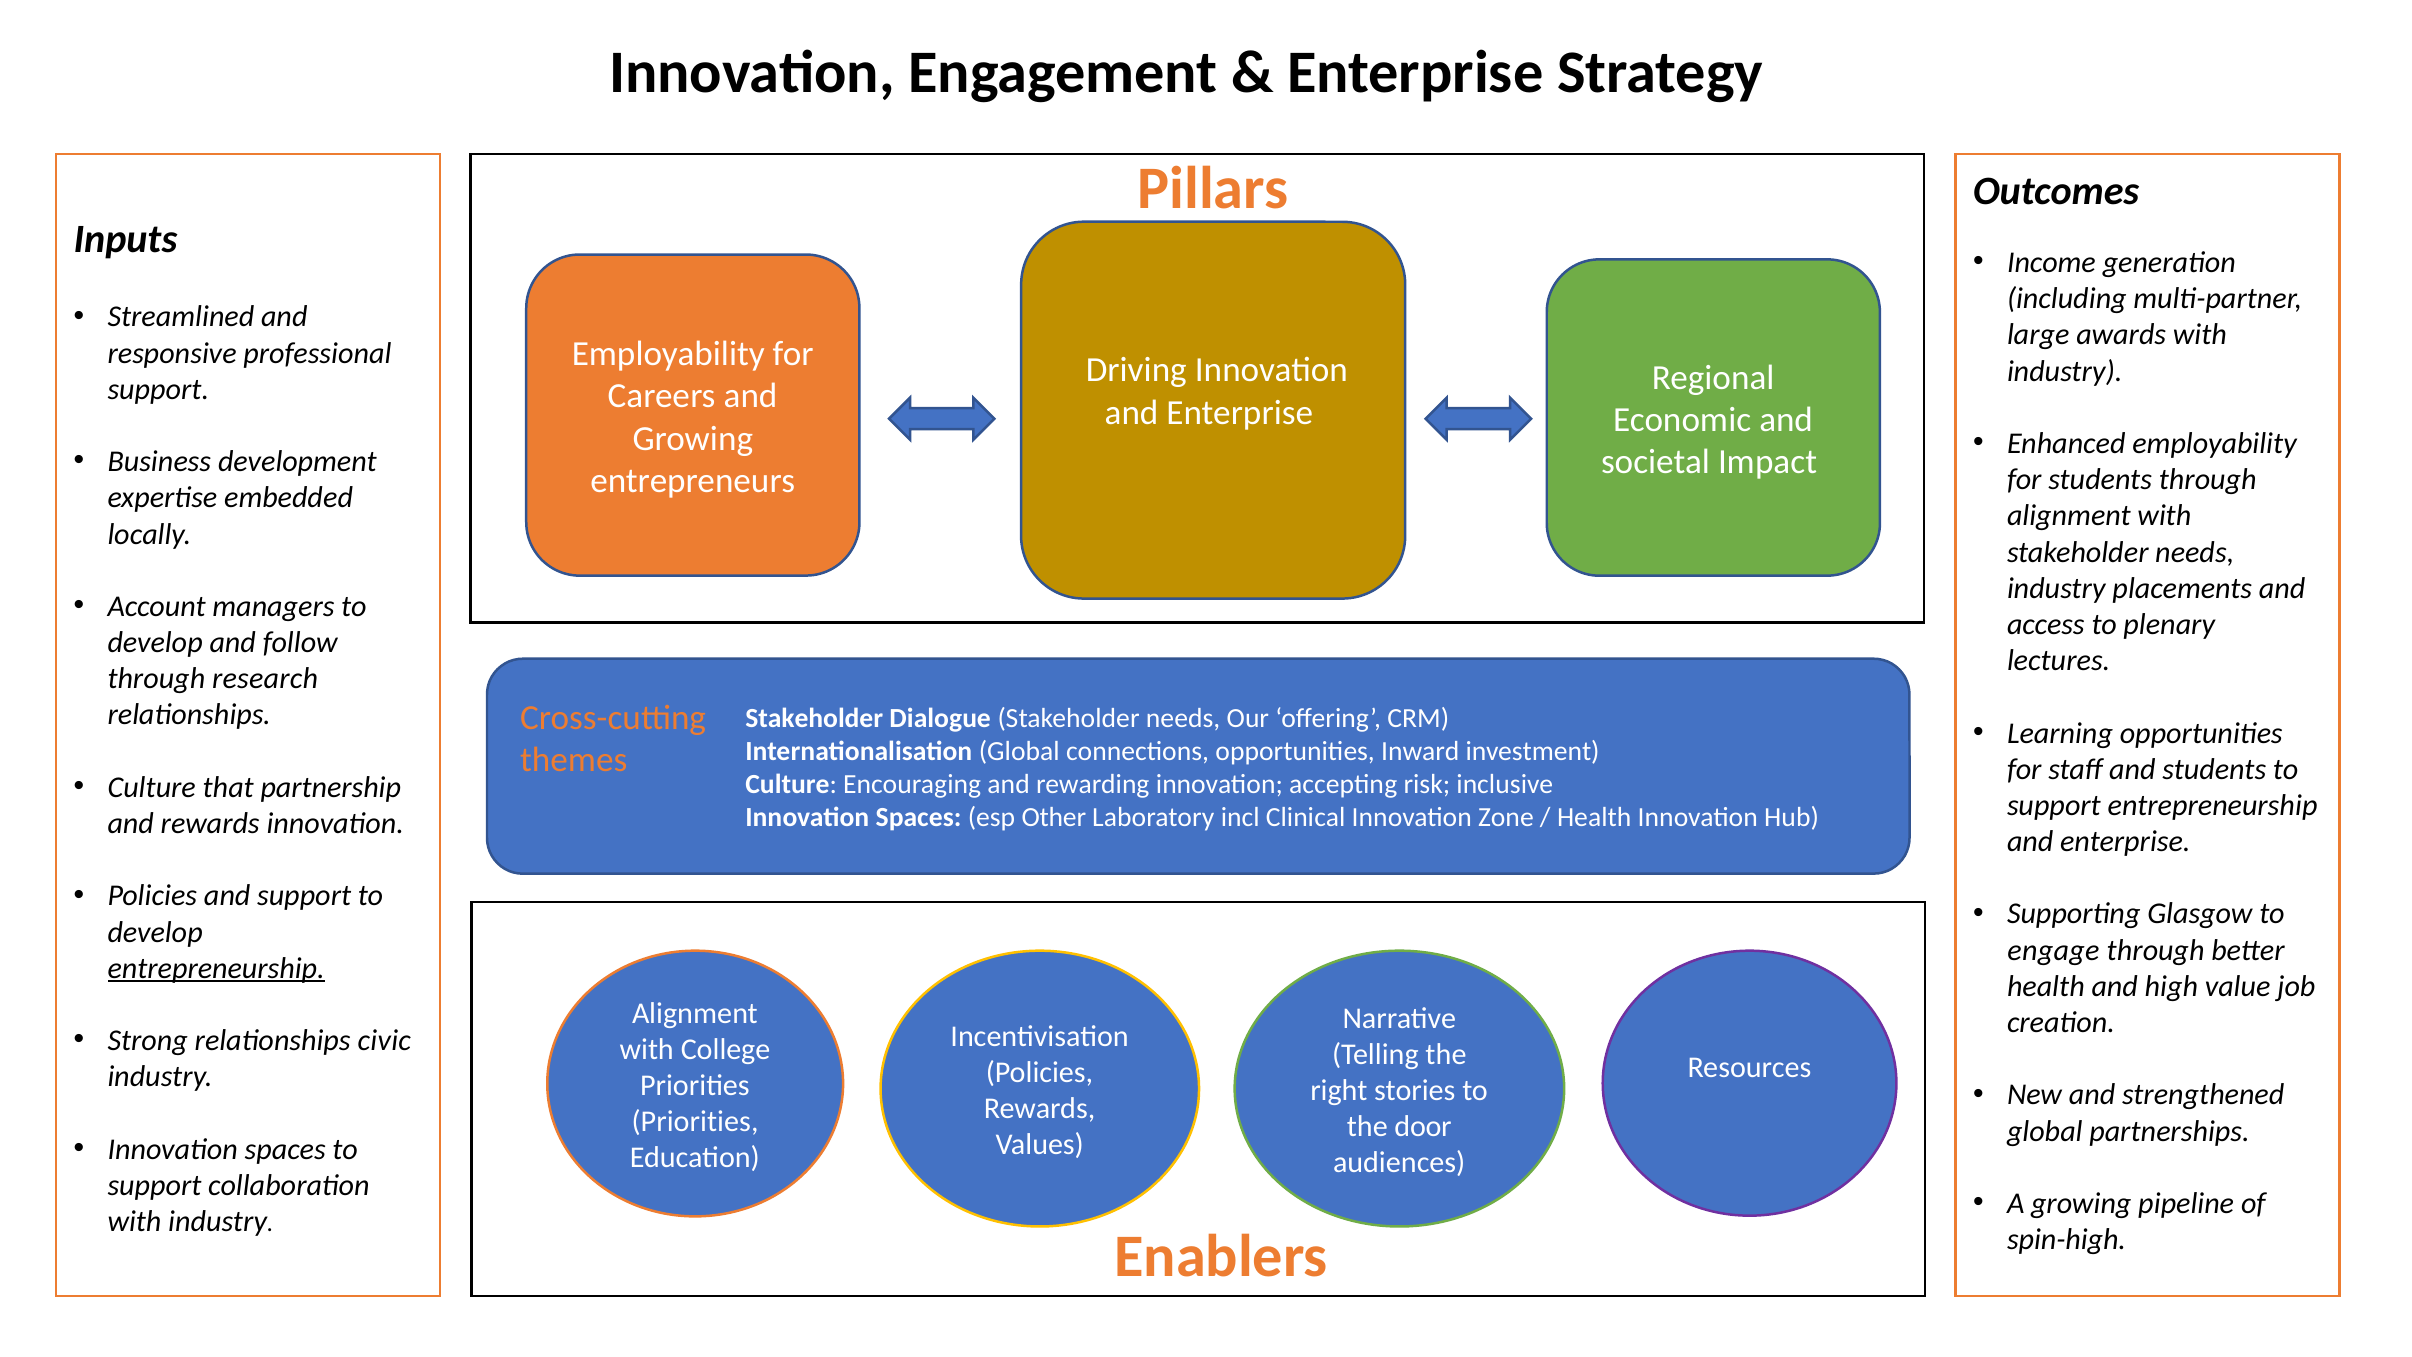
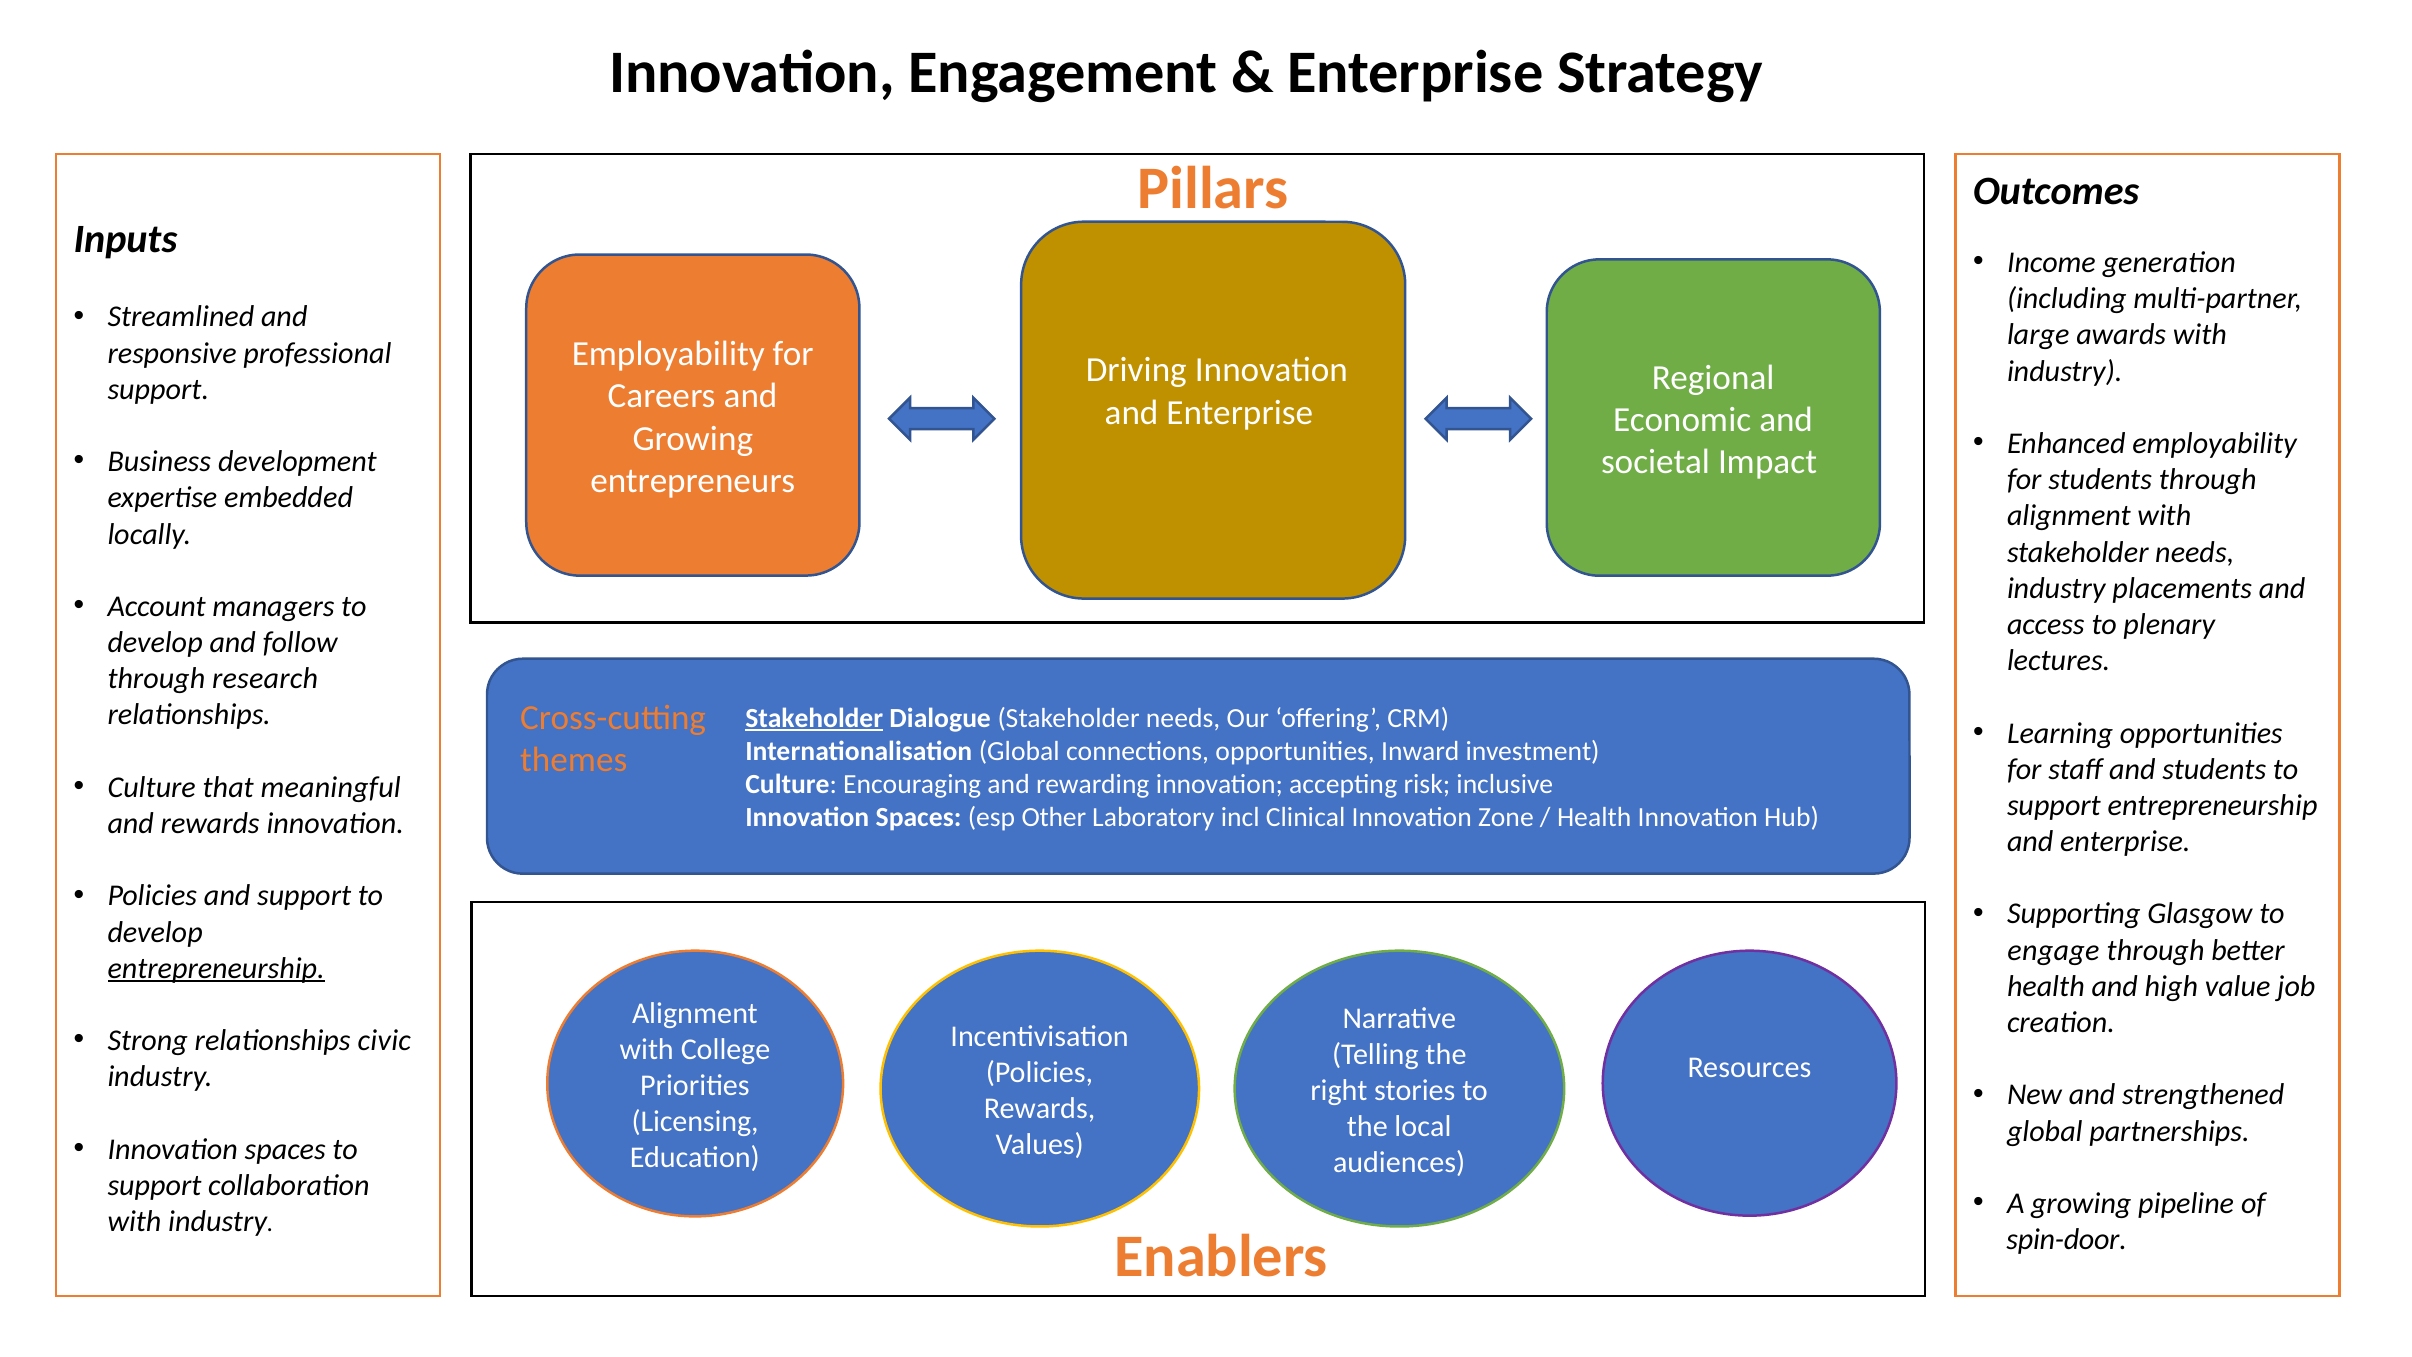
Stakeholder underline: none -> present (814, 718)
partnership: partnership -> meaningful (331, 787)
Priorities: Priorities -> Licensing (695, 1122)
door: door -> local (1423, 1127)
spin-high: spin-high -> spin-door (2067, 1239)
